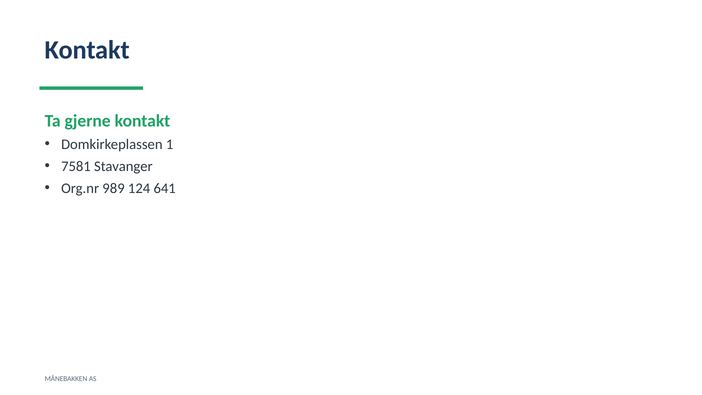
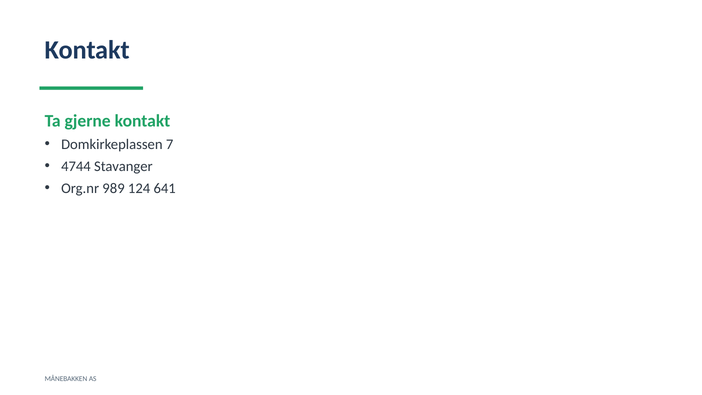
1: 1 -> 7 (170, 144)
7581: 7581 -> 4744 (76, 166)
